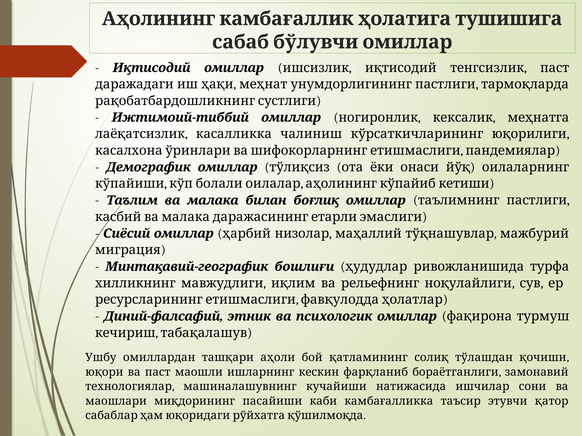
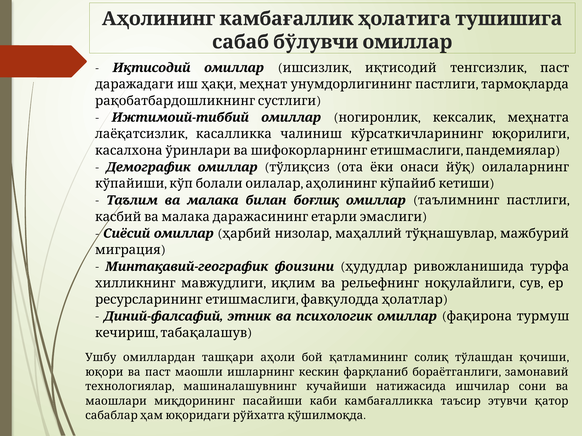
бошлиғи: бошлиғи -> фоизини (304, 267)
